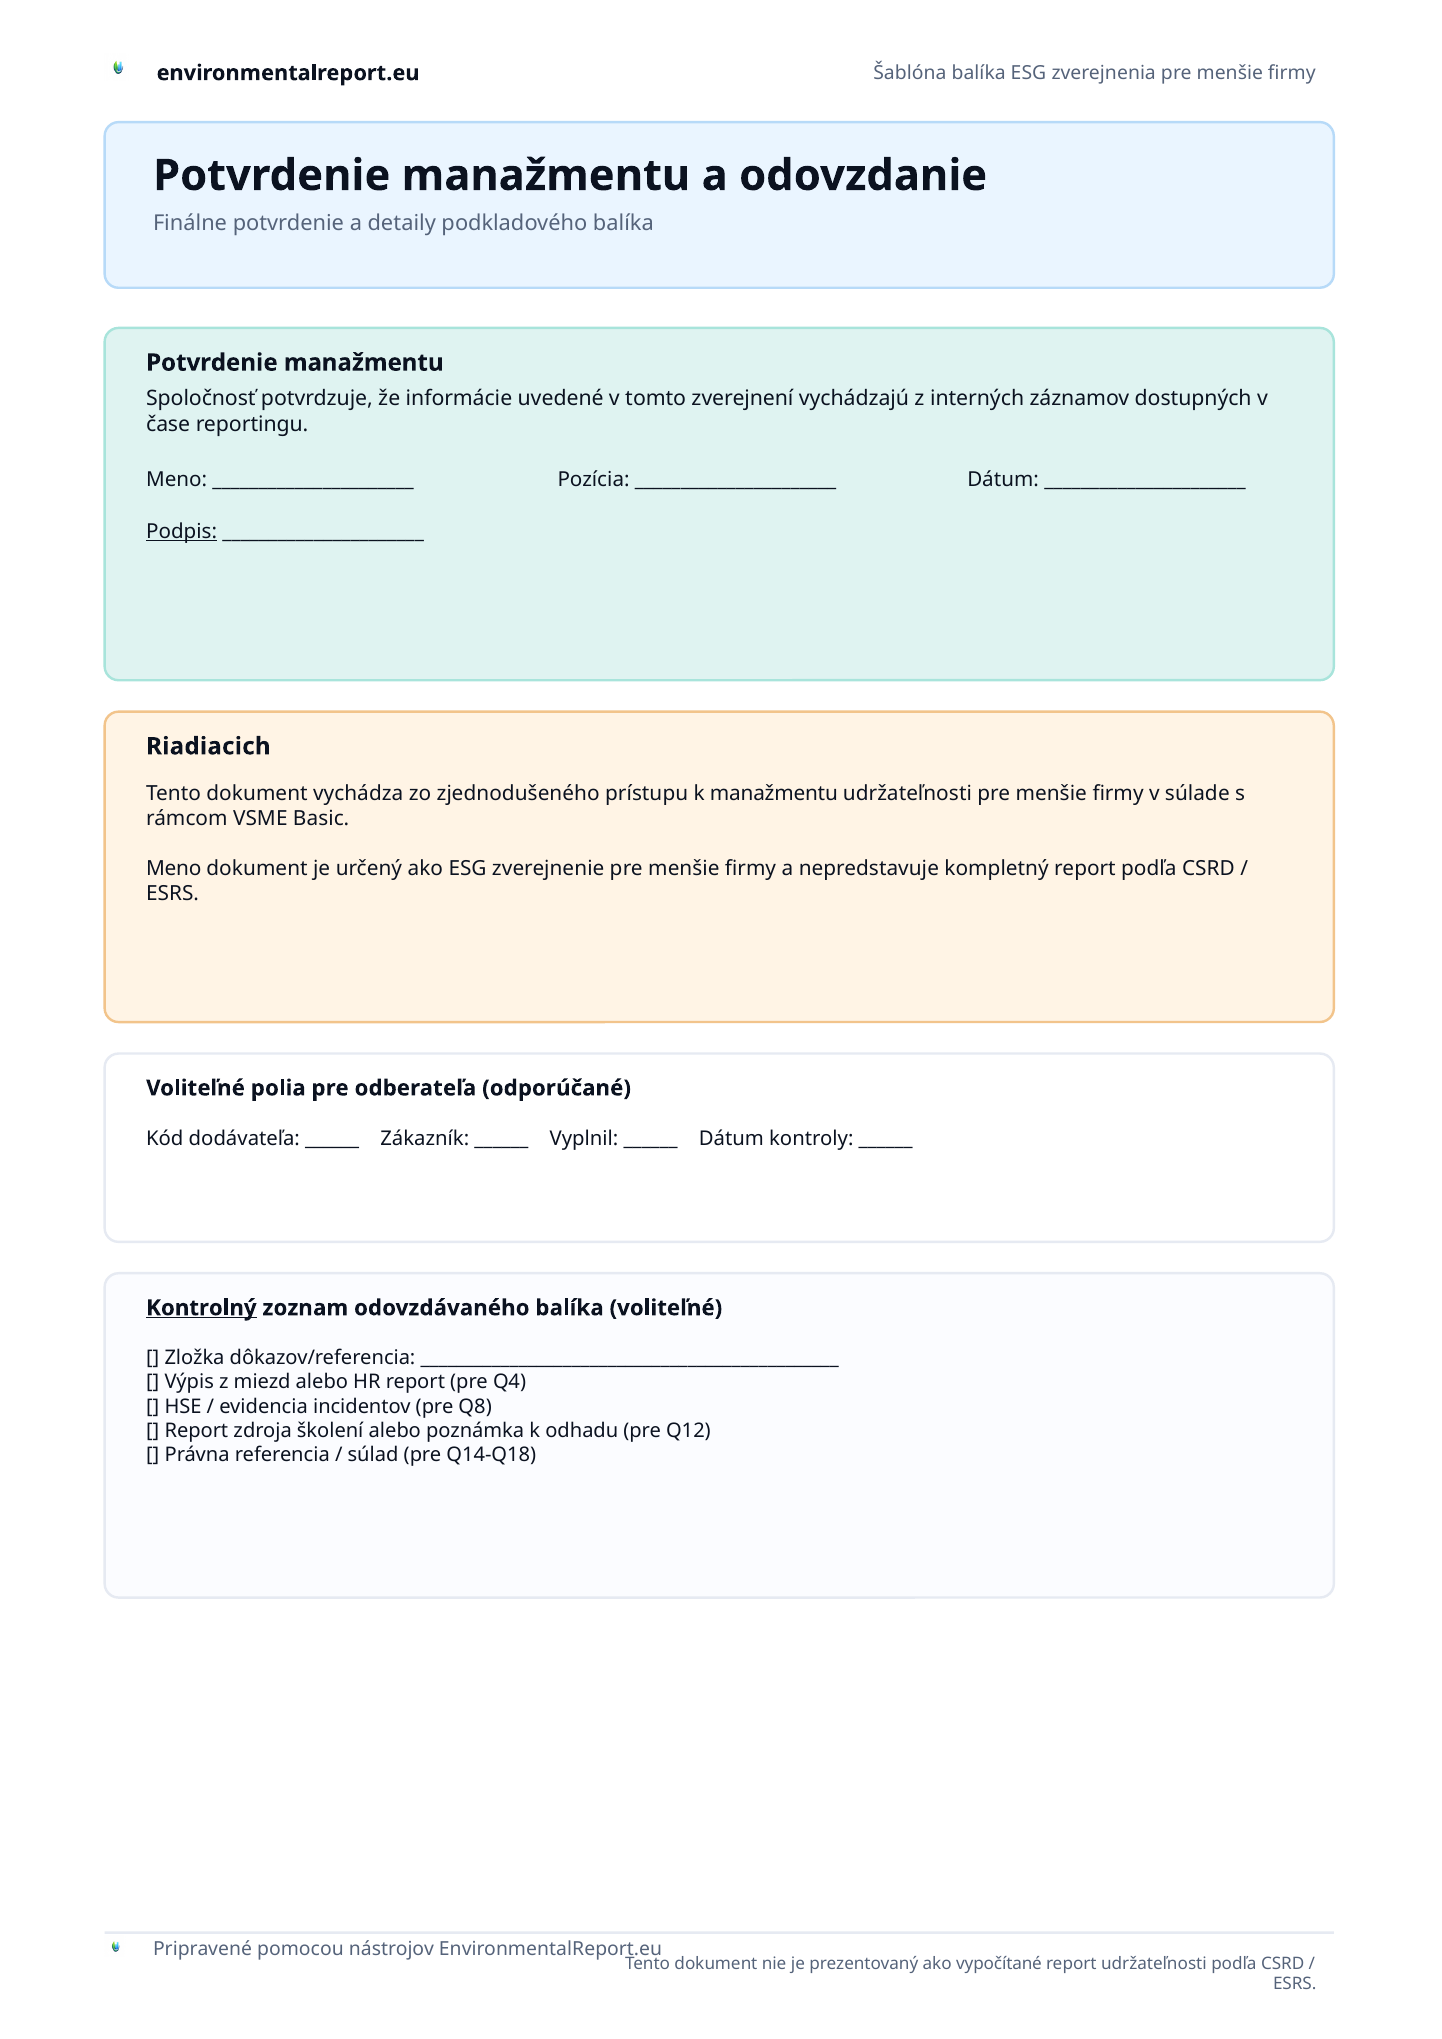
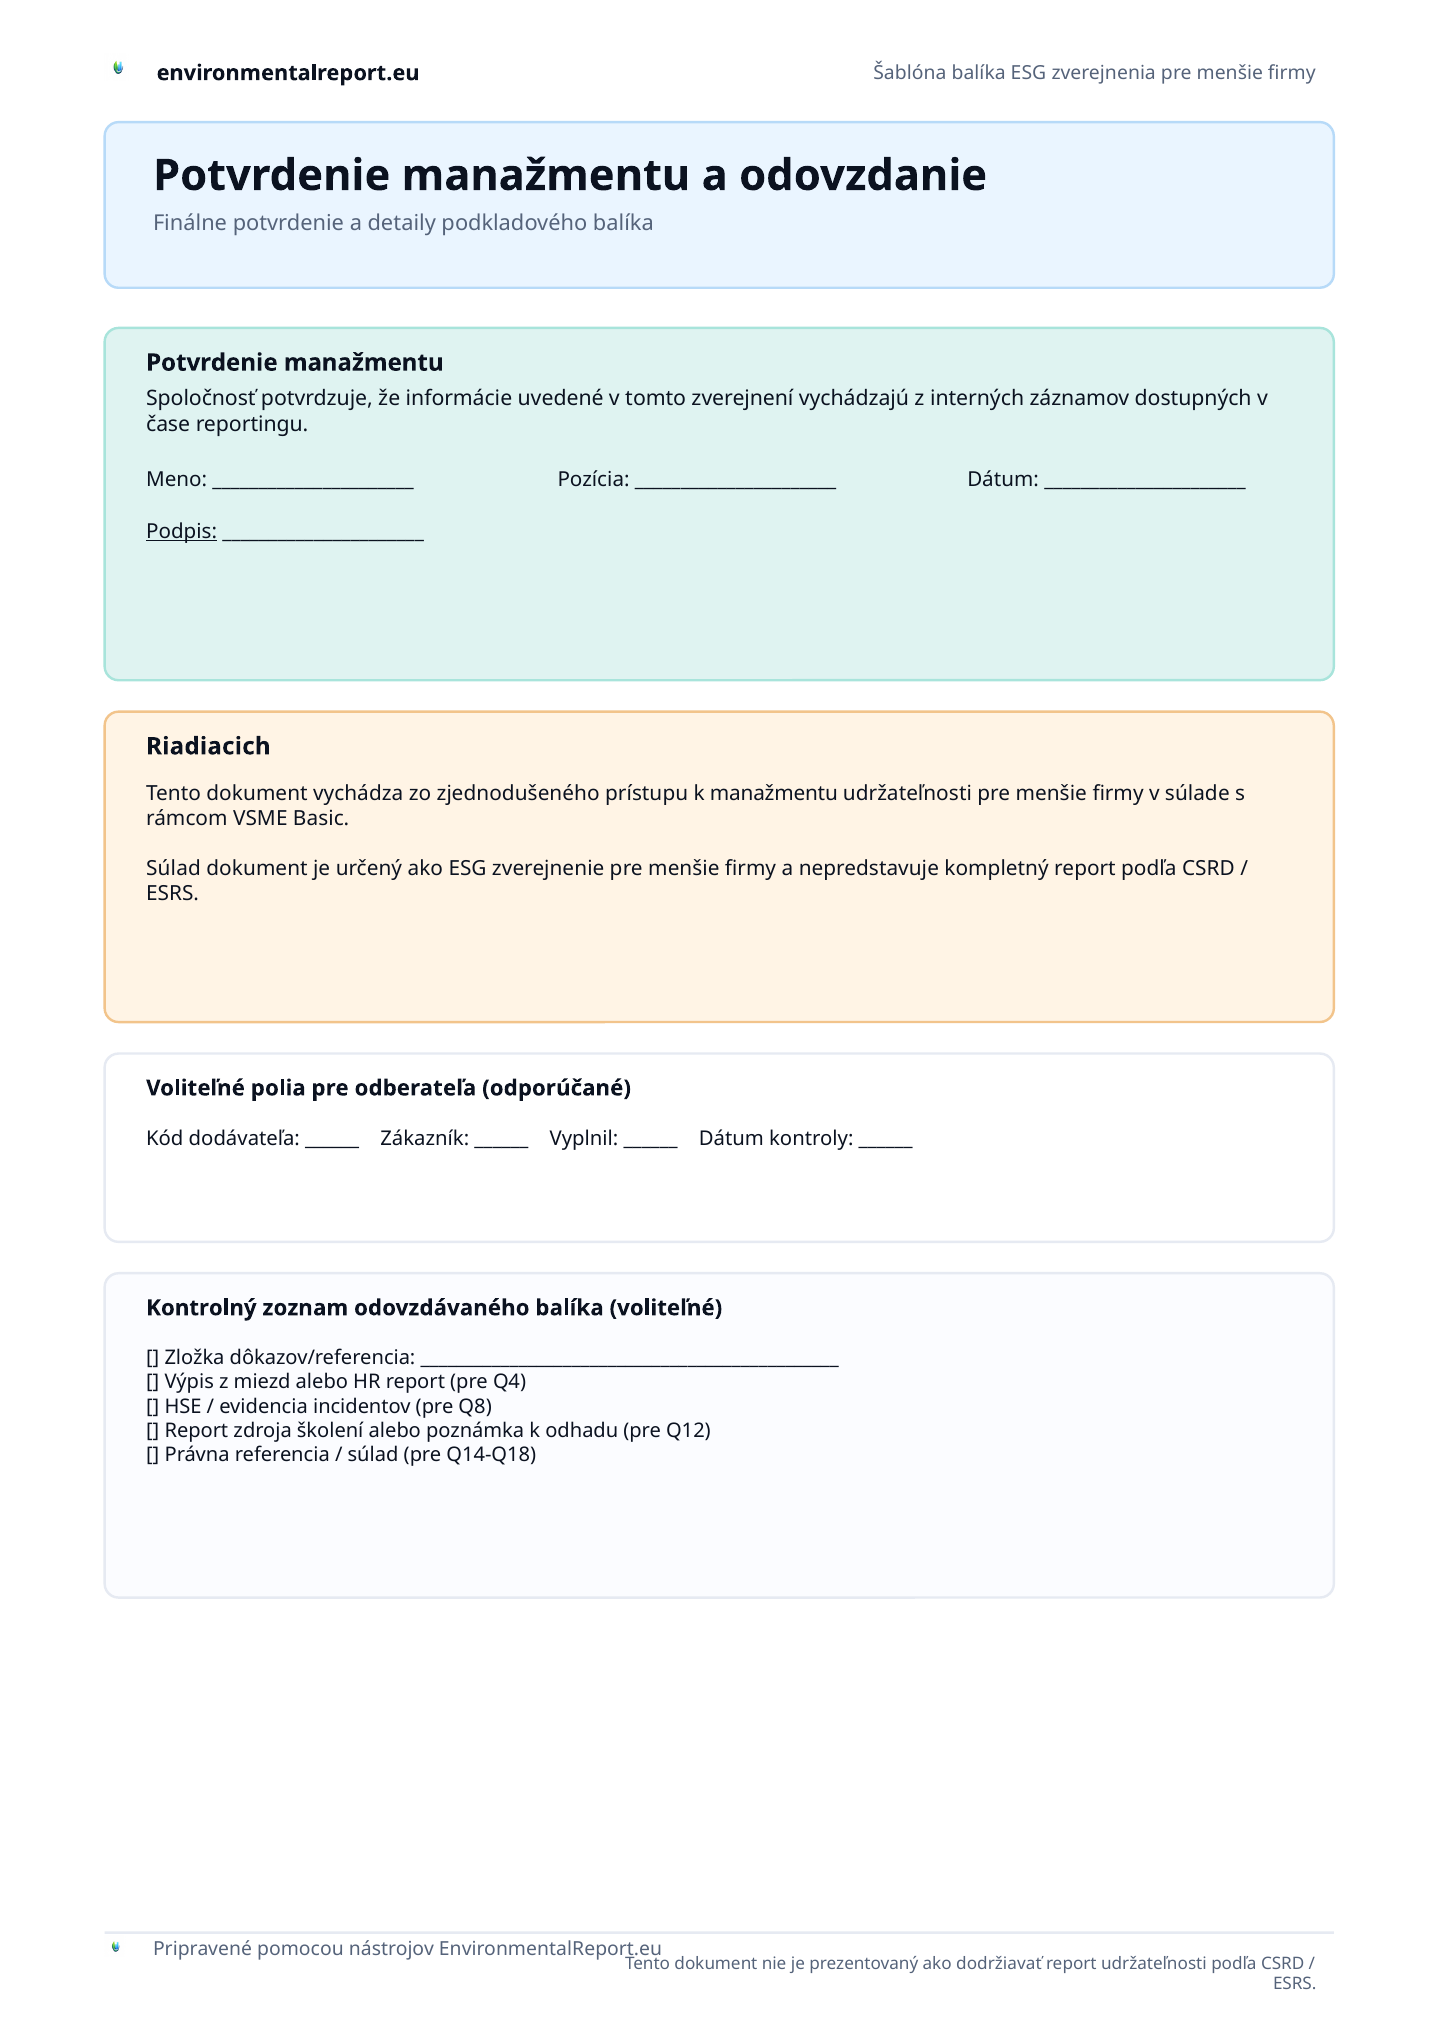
Meno: Meno -> Súlad (174, 868)
Kontrolný underline: present -> none (201, 1308)
vypočítané: vypočítané -> dodržiavať (999, 1963)
